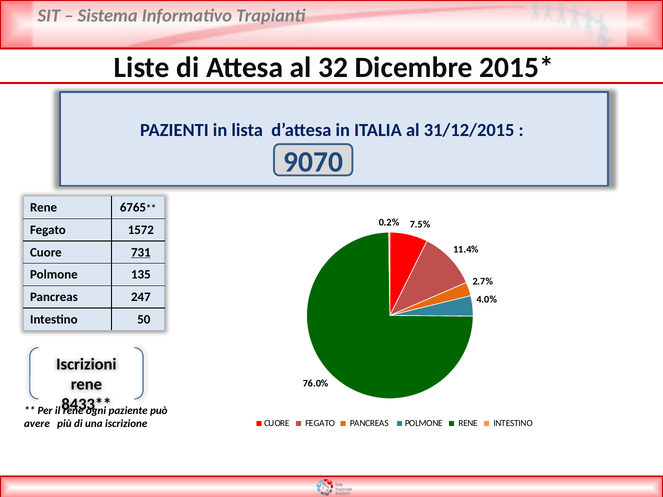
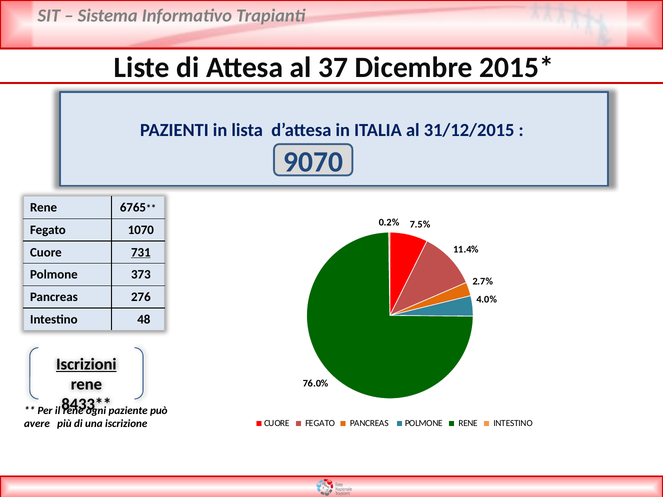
32: 32 -> 37 (333, 67)
1572: 1572 -> 1070 (141, 230)
135: 135 -> 373 (141, 275)
247: 247 -> 276 (141, 297)
50: 50 -> 48 (144, 319)
Iscrizioni underline: none -> present (86, 365)
